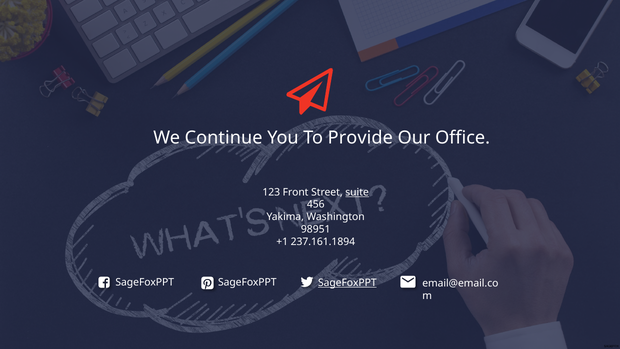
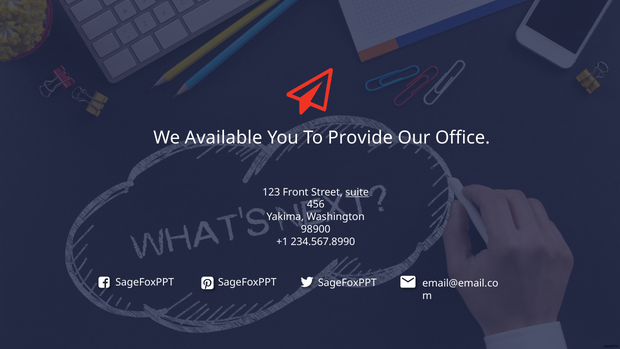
Continue: Continue -> Available (224, 138)
98951: 98951 -> 98900 (316, 229)
237.161.1894: 237.161.1894 -> 234.567.8990 (323, 242)
SageFoxPPT underline: present -> none (347, 283)
